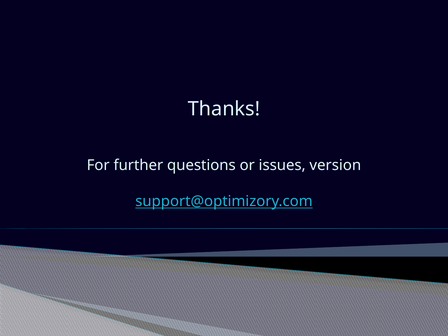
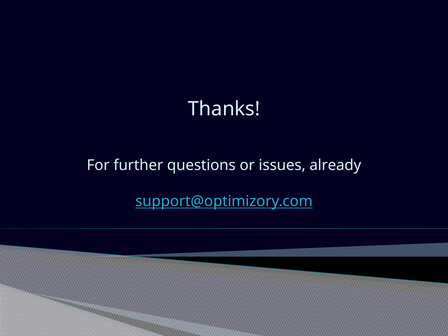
version: version -> already (335, 165)
